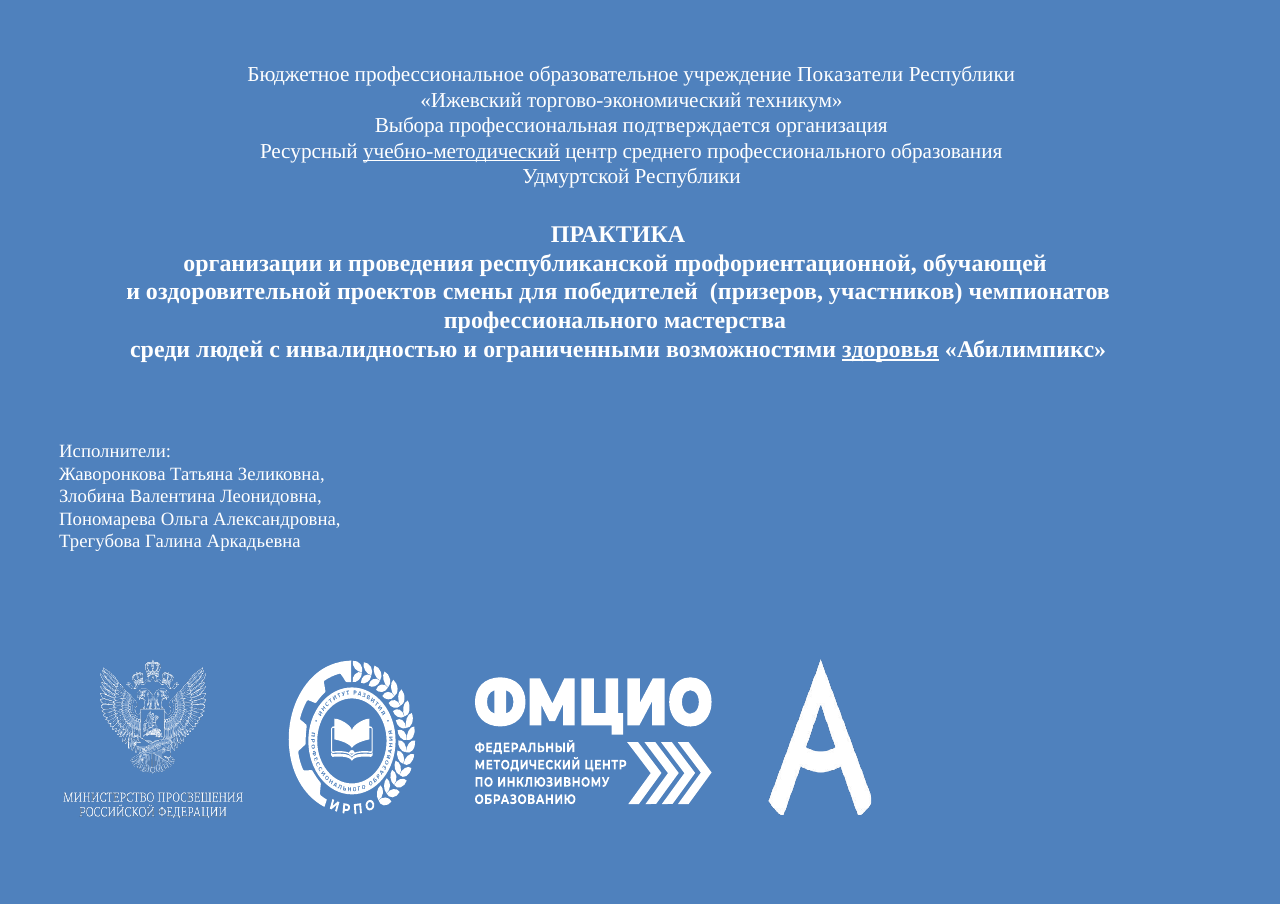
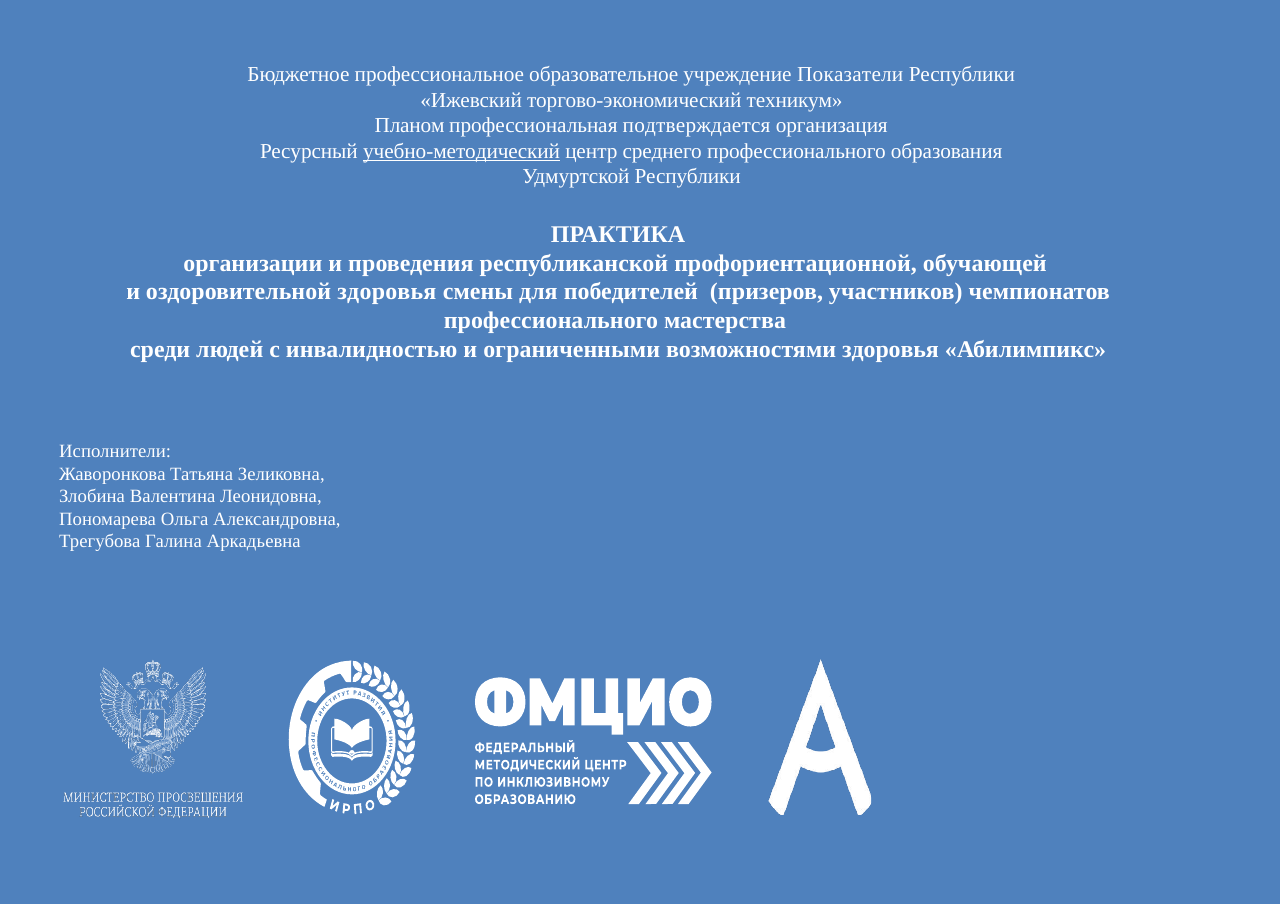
Выбора: Выбора -> Планом (410, 126)
оздоровительной проектов: проектов -> здоровья (387, 292)
здоровья underline: present -> none (891, 349)
